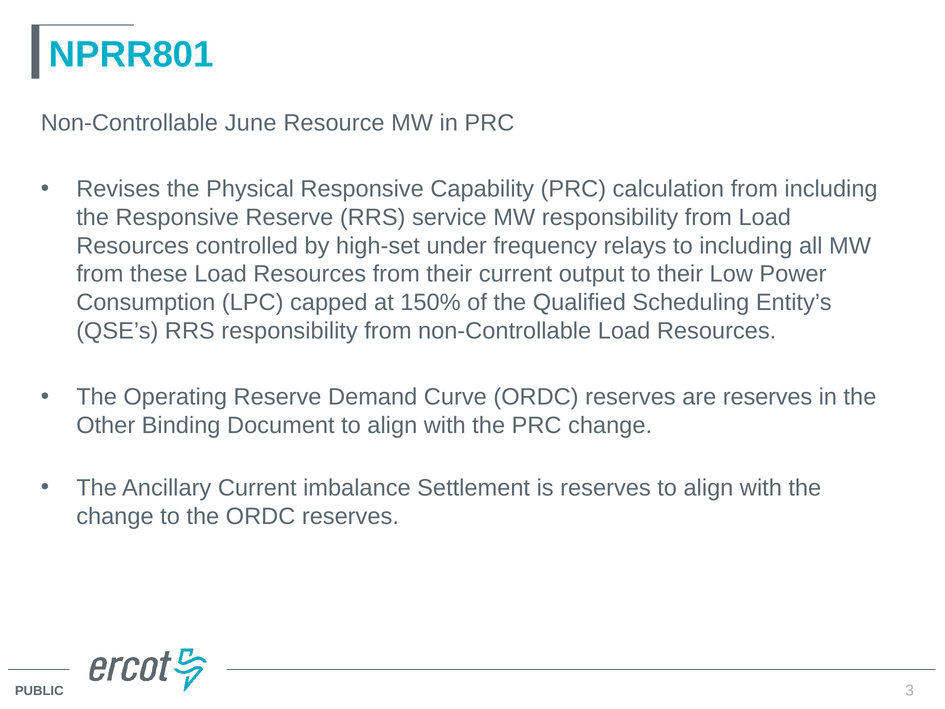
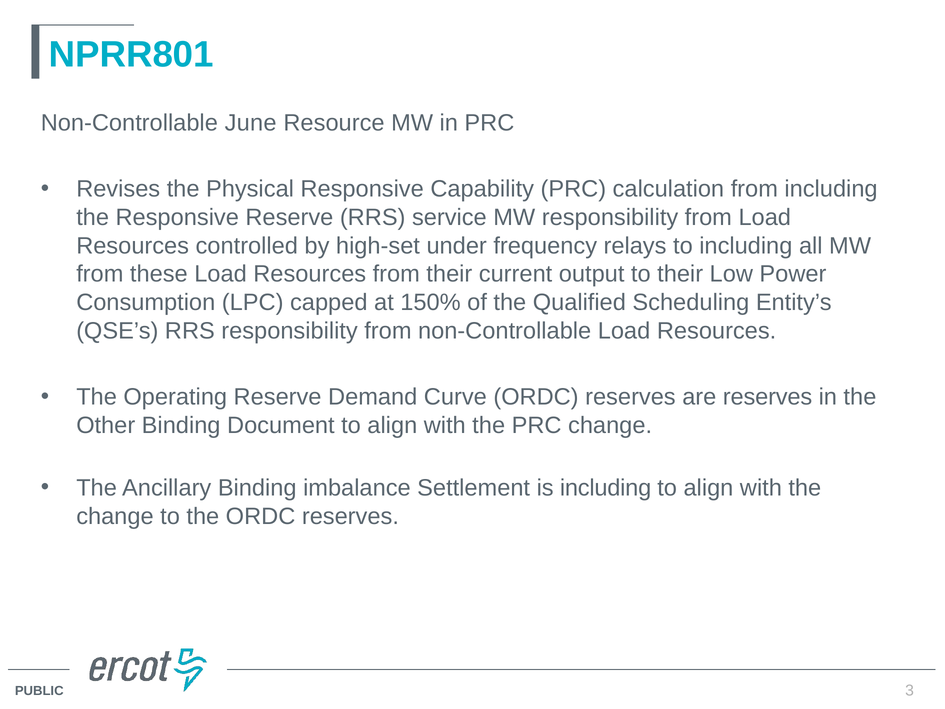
Ancillary Current: Current -> Binding (257, 488)
is reserves: reserves -> including (606, 488)
